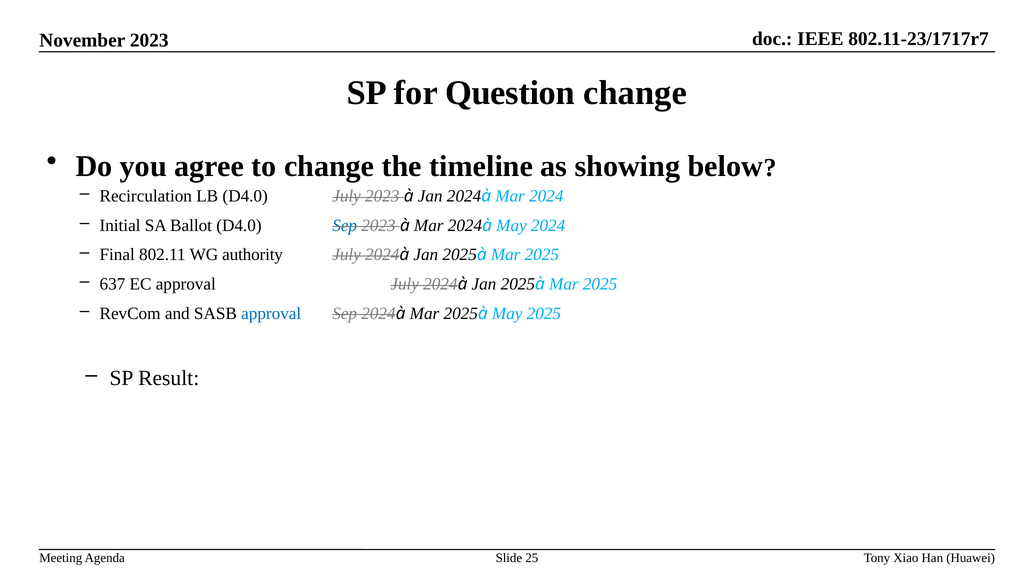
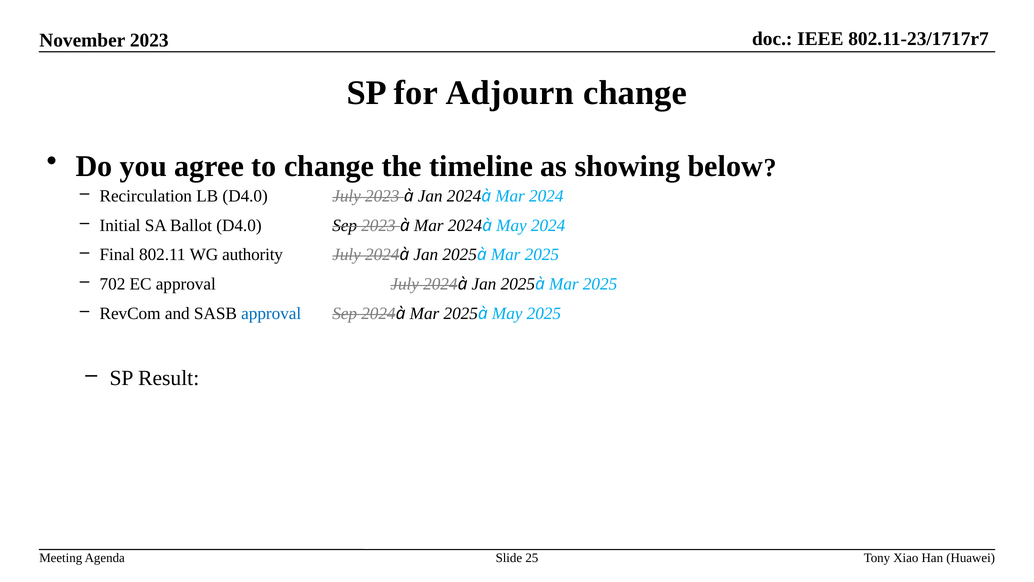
Question: Question -> Adjourn (510, 93)
Sep colour: blue -> black (345, 225)
637: 637 -> 702 (113, 284)
